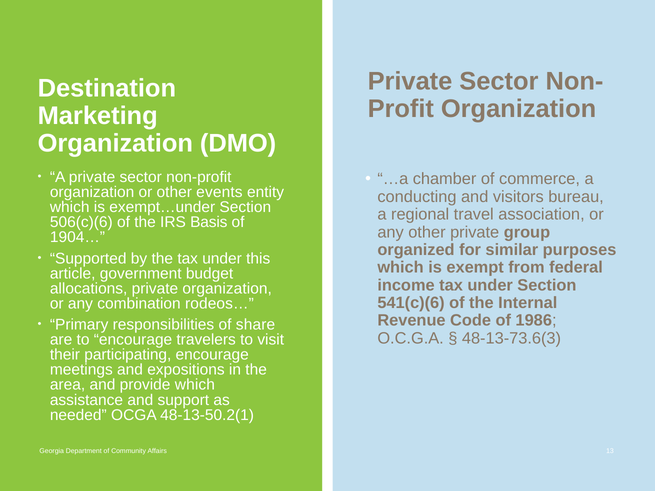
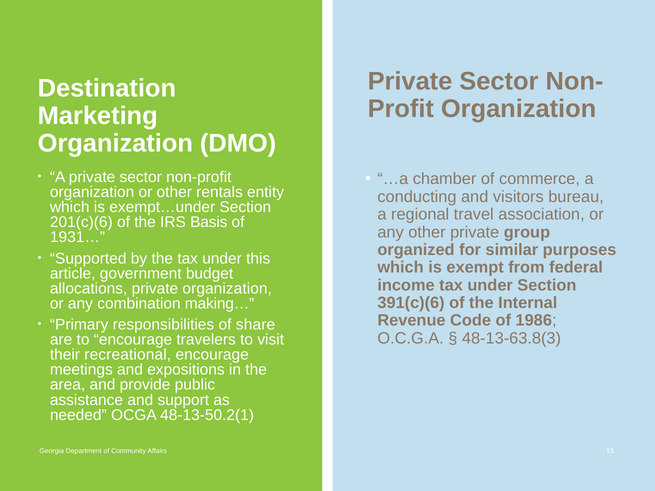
events: events -> rentals (219, 192)
506(c)(6: 506(c)(6 -> 201(c)(6 (81, 222)
1904…: 1904… -> 1931… (77, 238)
541(c)(6: 541(c)(6 -> 391(c)(6 (411, 303)
rodeos…: rodeos… -> making… (220, 304)
48-13-73.6(3: 48-13-73.6(3 -> 48-13-63.8(3 (511, 338)
participating: participating -> recreational (128, 355)
provide which: which -> public (195, 385)
